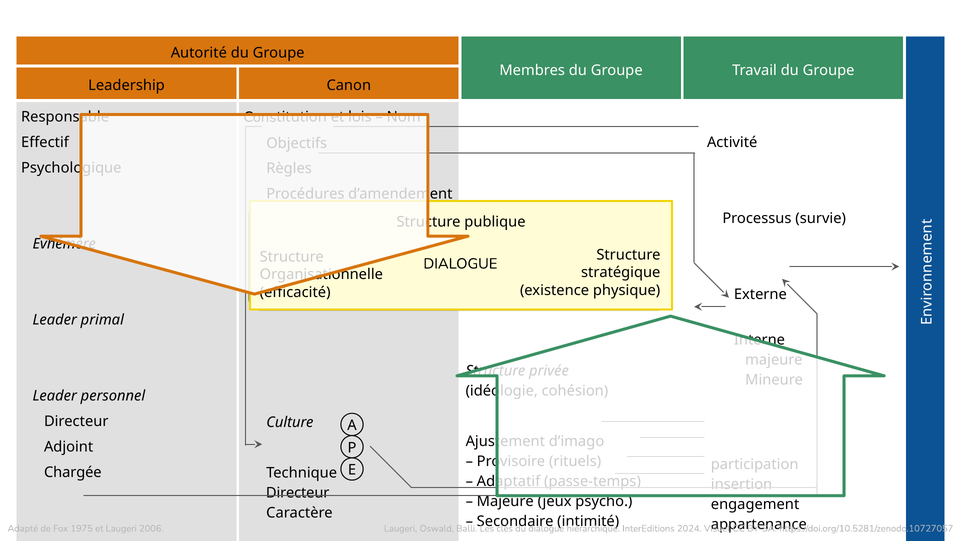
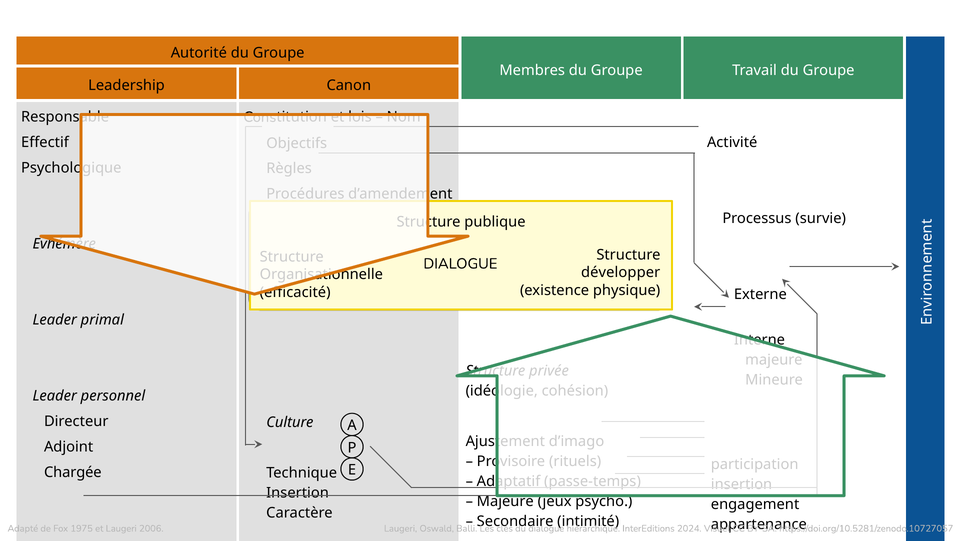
stratégique: stratégique -> développer (621, 272)
Directeur: Directeur -> Insertion (298, 493)
